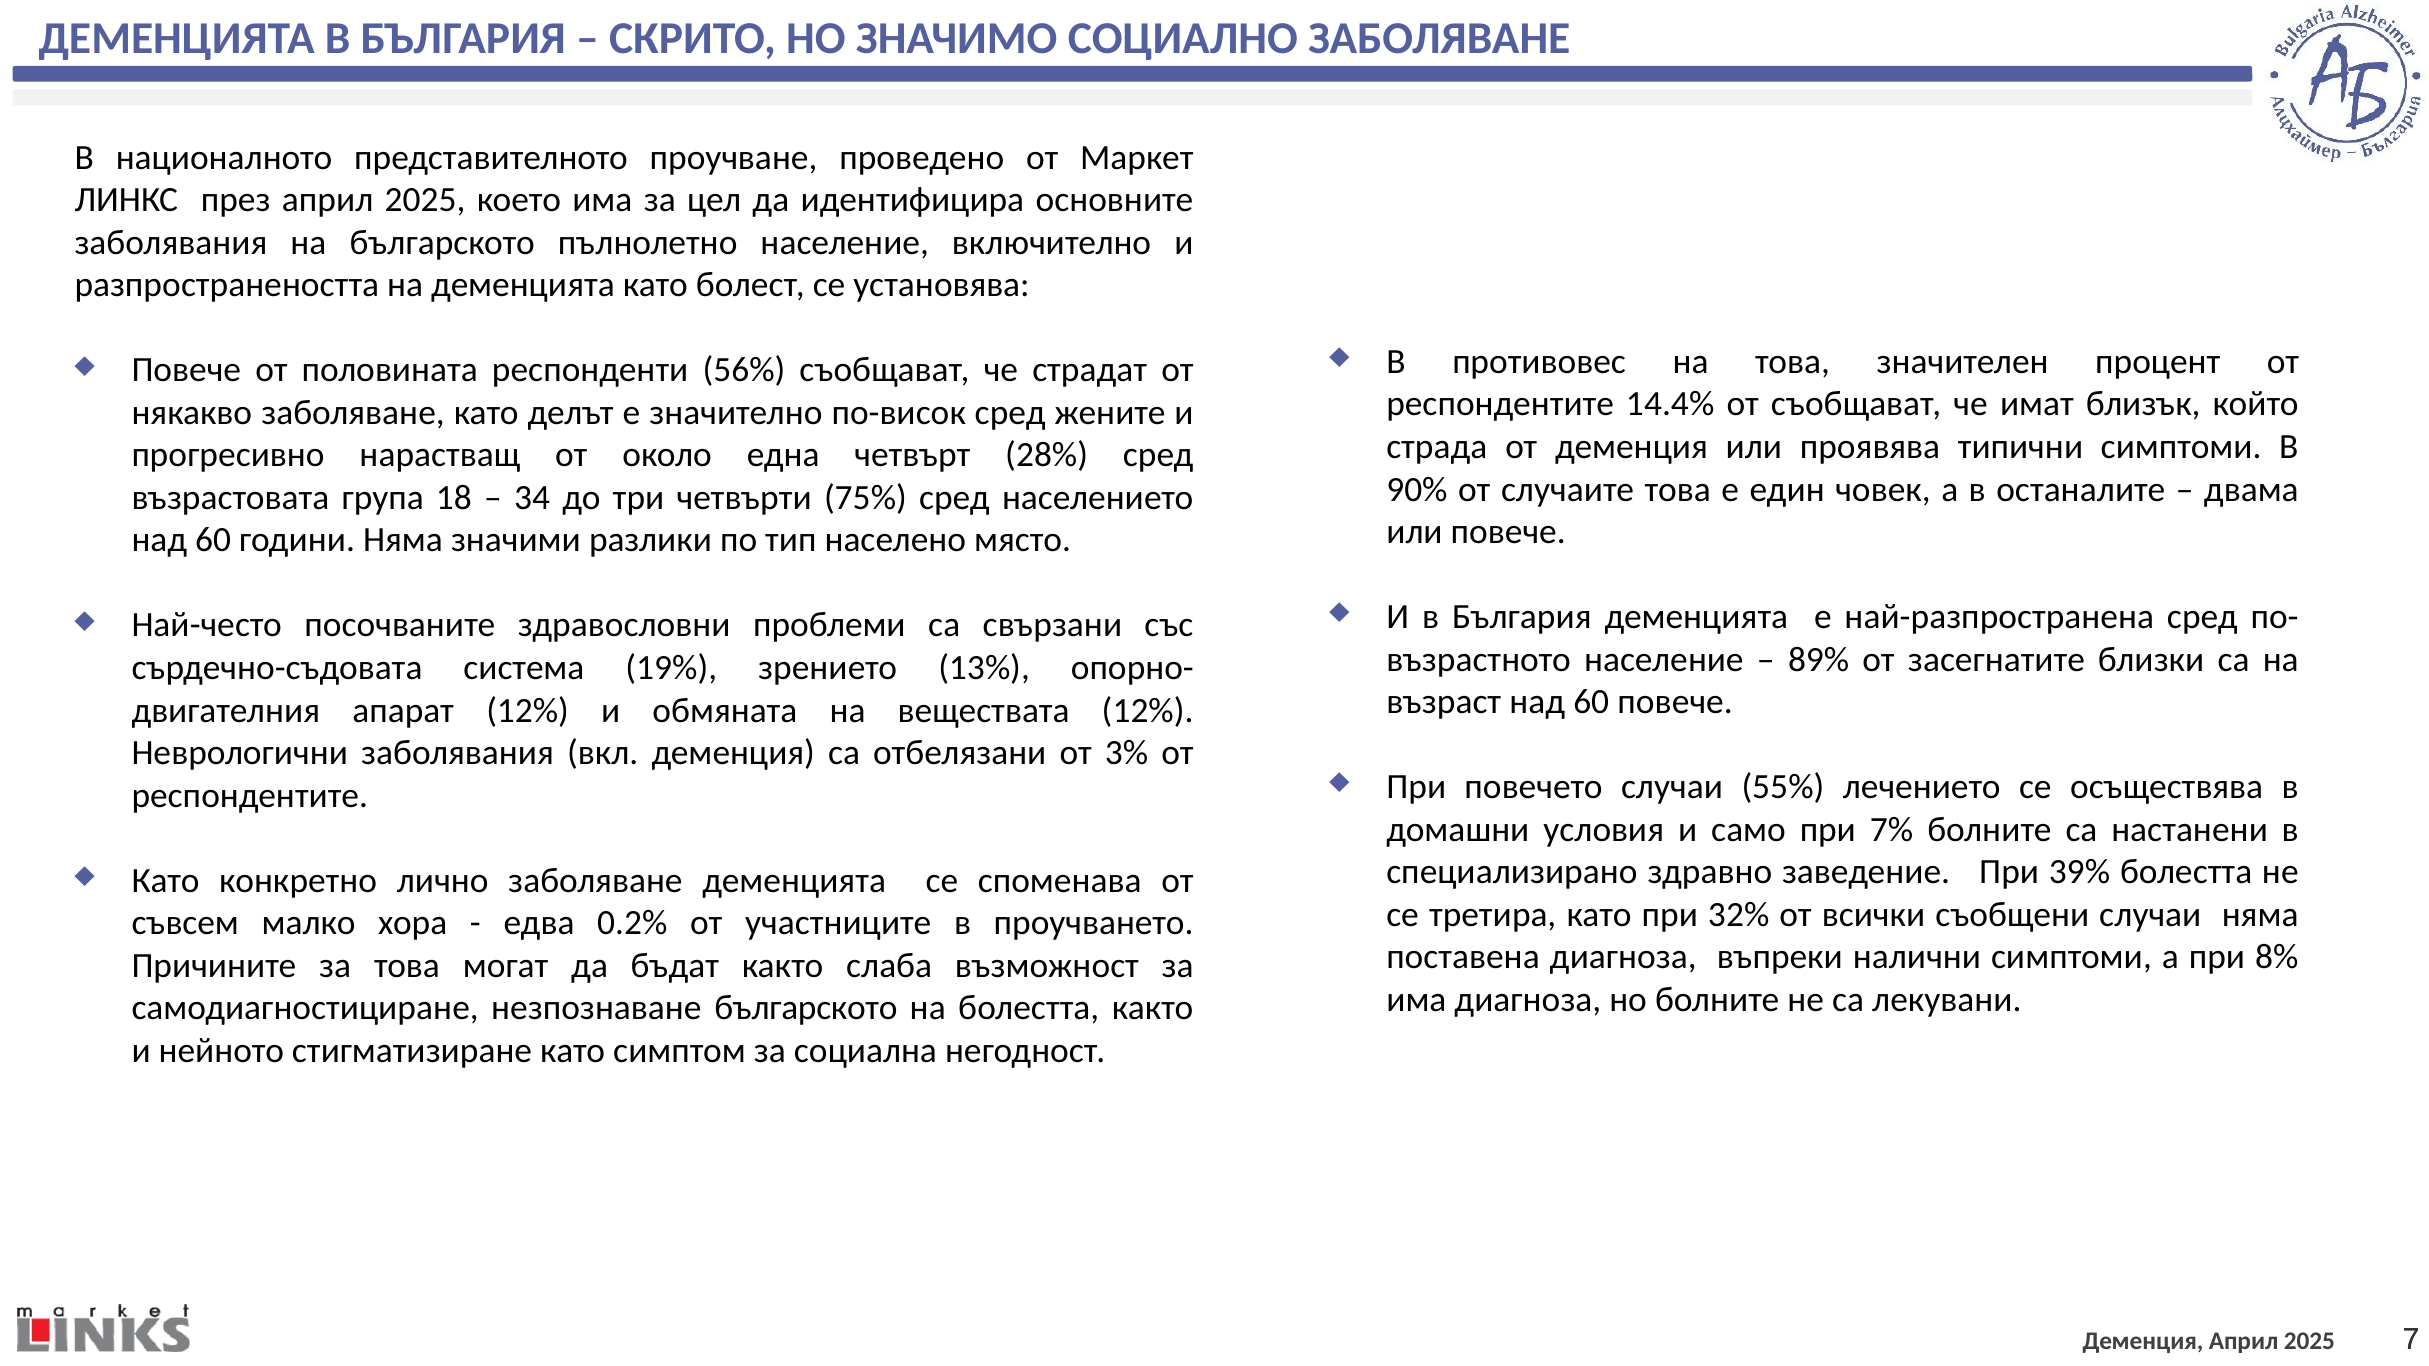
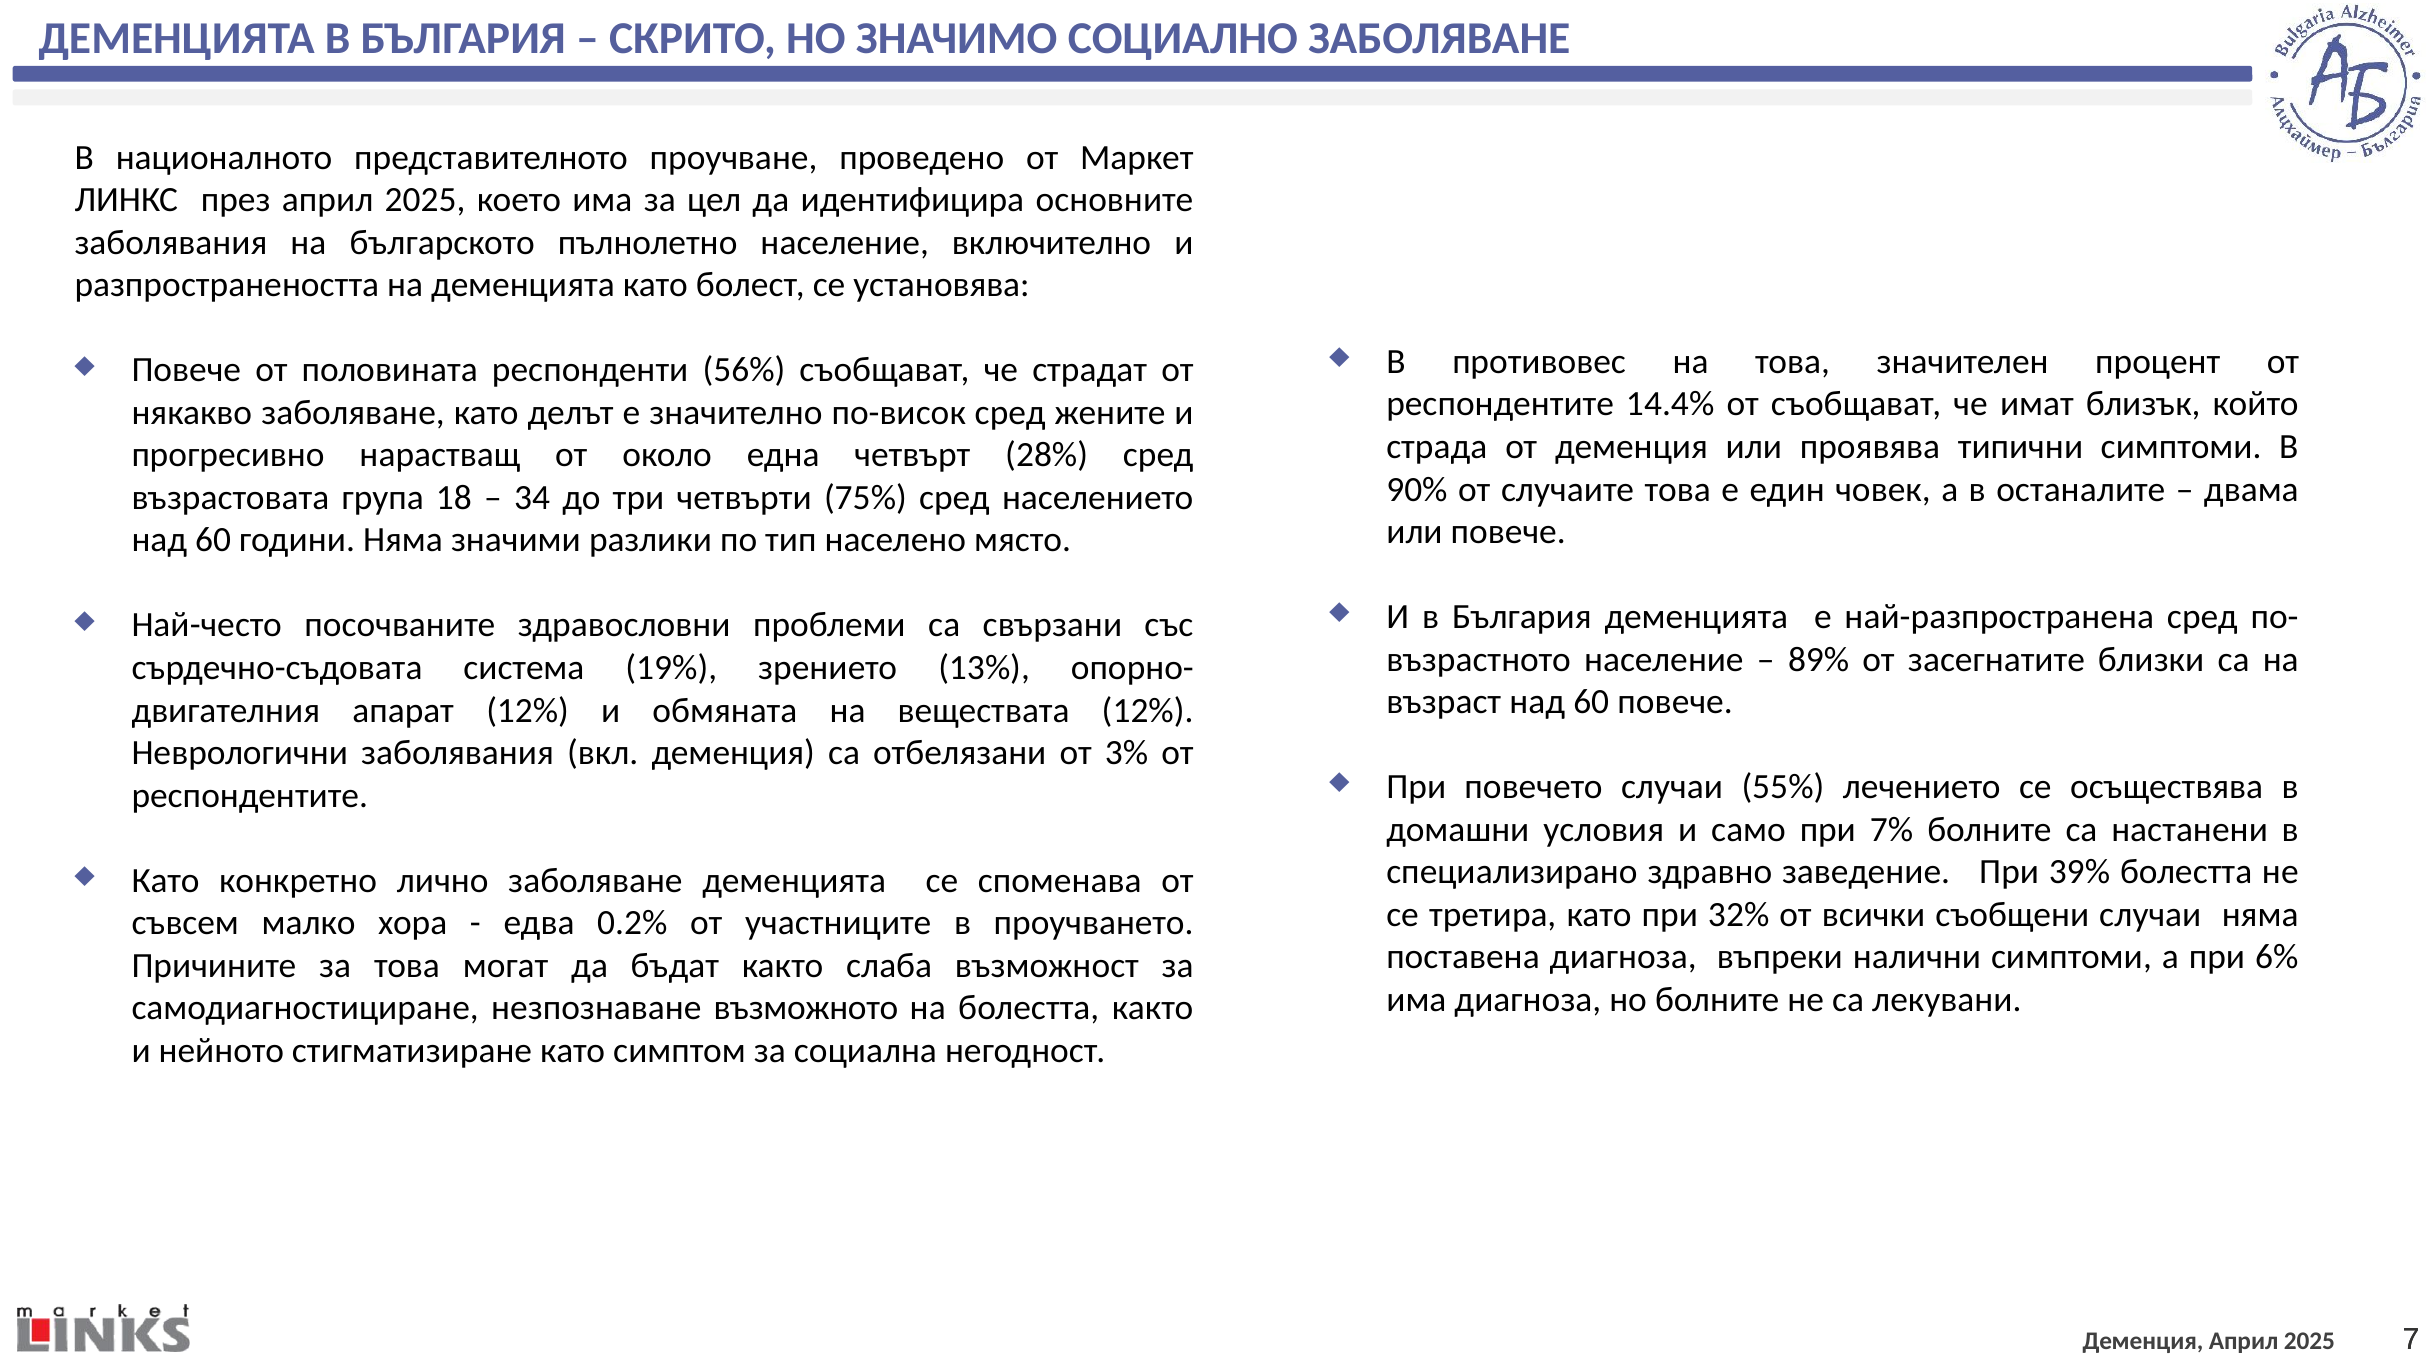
8%: 8% -> 6% (2277, 957)
незпознаване българското: българското -> възможното (806, 1008)
